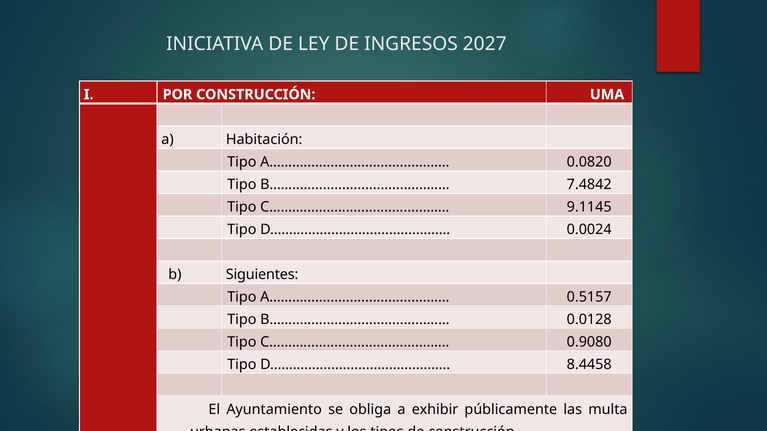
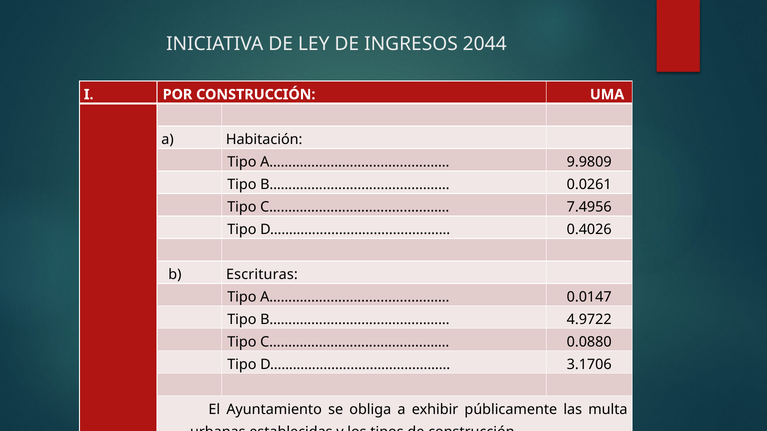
2027: 2027 -> 2044 (485, 44)
0.0820: 0.0820 -> 9.9809 (589, 162)
7.4842: 7.4842 -> 0.0261 (589, 185)
9.1145: 9.1145 -> 7.4956 (589, 207)
0.0024: 0.0024 -> 0.4026 (589, 230)
Siguientes: Siguientes -> Escrituras (262, 275)
0.5157: 0.5157 -> 0.0147 (589, 297)
0.0128: 0.0128 -> 4.9722 (589, 320)
0.9080: 0.9080 -> 0.0880 (589, 342)
8.4458: 8.4458 -> 3.1706 (589, 365)
